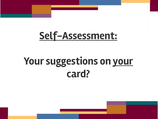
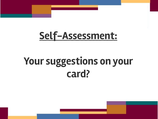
your underline: present -> none (123, 61)
